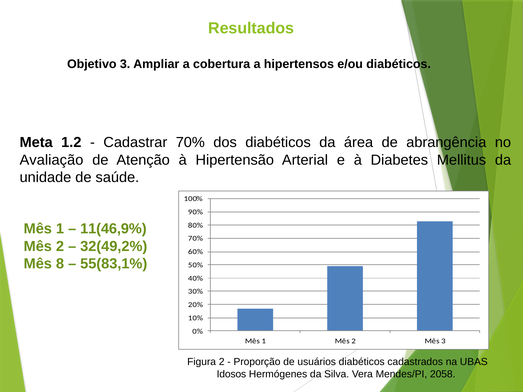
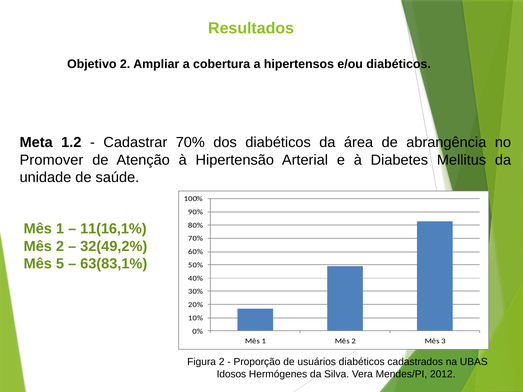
Objetivo 3: 3 -> 2 (125, 64)
Avaliação: Avaliação -> Promover (51, 160)
11(46,9%: 11(46,9% -> 11(16,1% (113, 229)
8: 8 -> 5 (60, 264)
55(83,1%: 55(83,1% -> 63(83,1% (114, 264)
2058: 2058 -> 2012 (443, 374)
